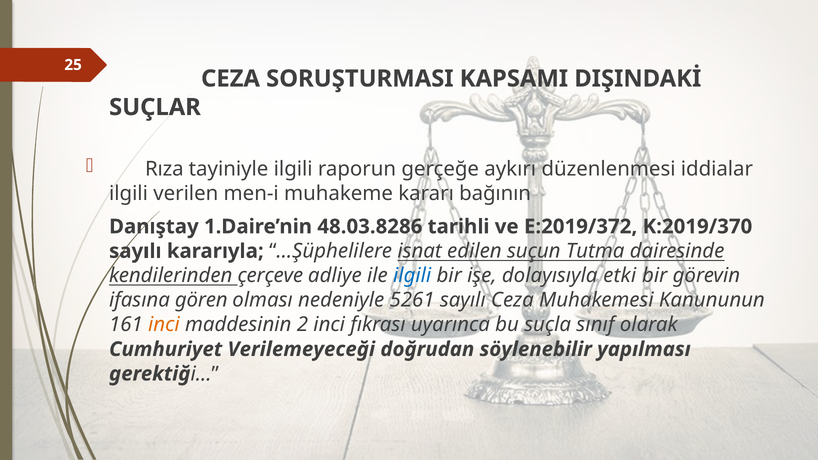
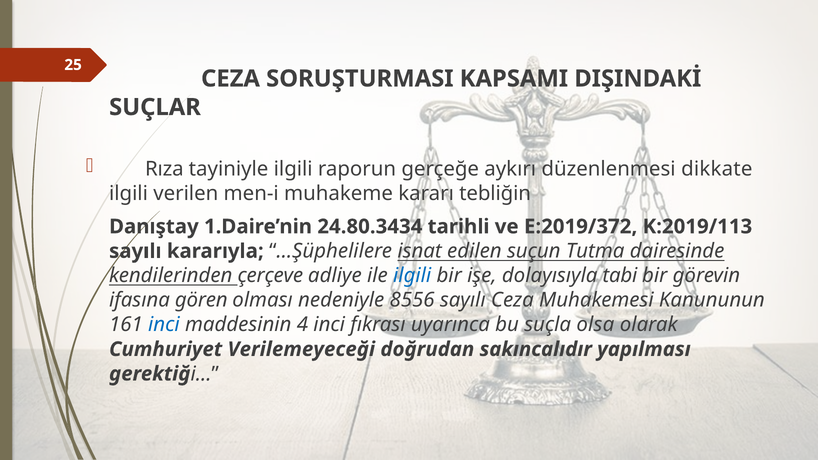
iddialar: iddialar -> dikkate (717, 169)
bağının: bağının -> tebliğin (495, 194)
48.03.8286: 48.03.8286 -> 24.80.3434 (370, 227)
K:2019/370: K:2019/370 -> K:2019/113 (697, 227)
etki: etki -> tabi (620, 276)
5261: 5261 -> 8556 (412, 300)
inci colour: orange -> blue (164, 325)
2: 2 -> 4 (302, 325)
sınıf: sınıf -> olsa (595, 325)
söylenebilir: söylenebilir -> sakıncalıdır (536, 349)
